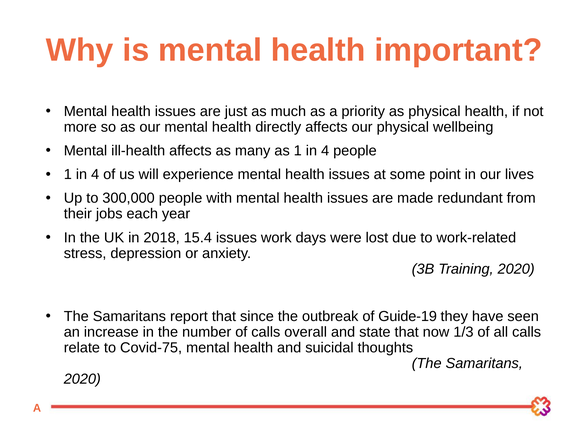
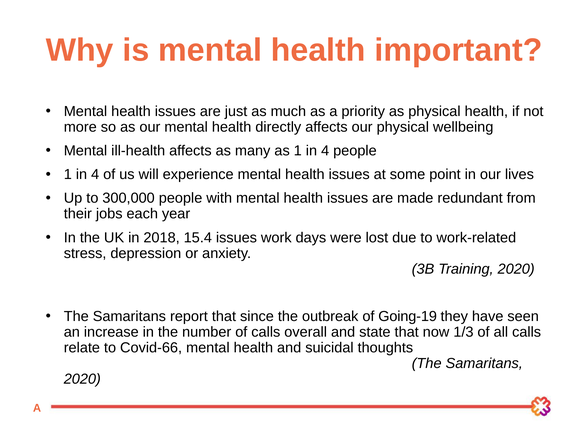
Guide-19: Guide-19 -> Going-19 (408, 316)
Covid-75: Covid-75 -> Covid-66 (151, 348)
